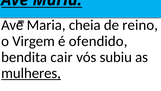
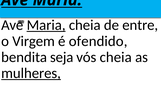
Maria underline: none -> present (46, 25)
reino: reino -> entre (140, 25)
cair: cair -> seja (62, 57)
vós subiu: subiu -> cheia (116, 57)
